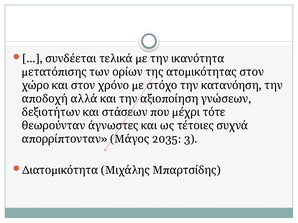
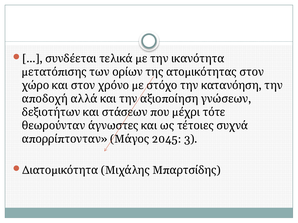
2035: 2035 -> 2045 (167, 139)
